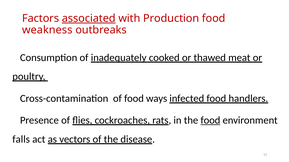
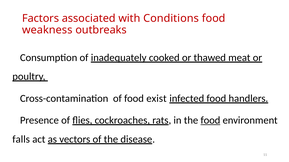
associated underline: present -> none (89, 18)
Production: Production -> Conditions (171, 18)
ways: ways -> exist (156, 99)
